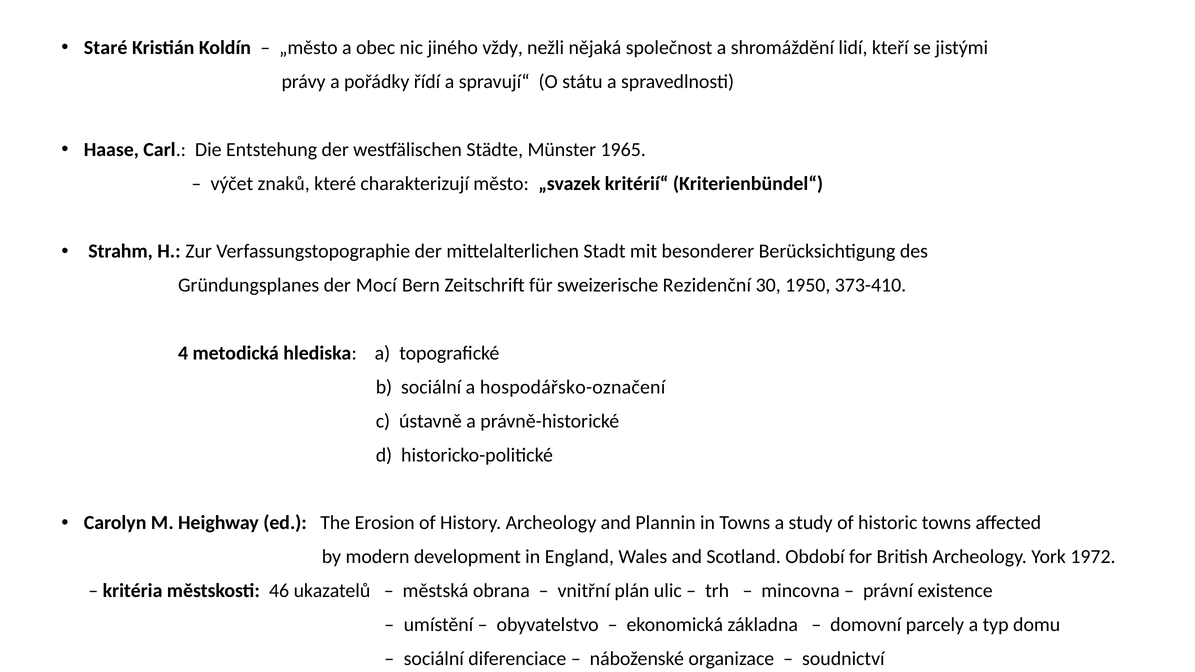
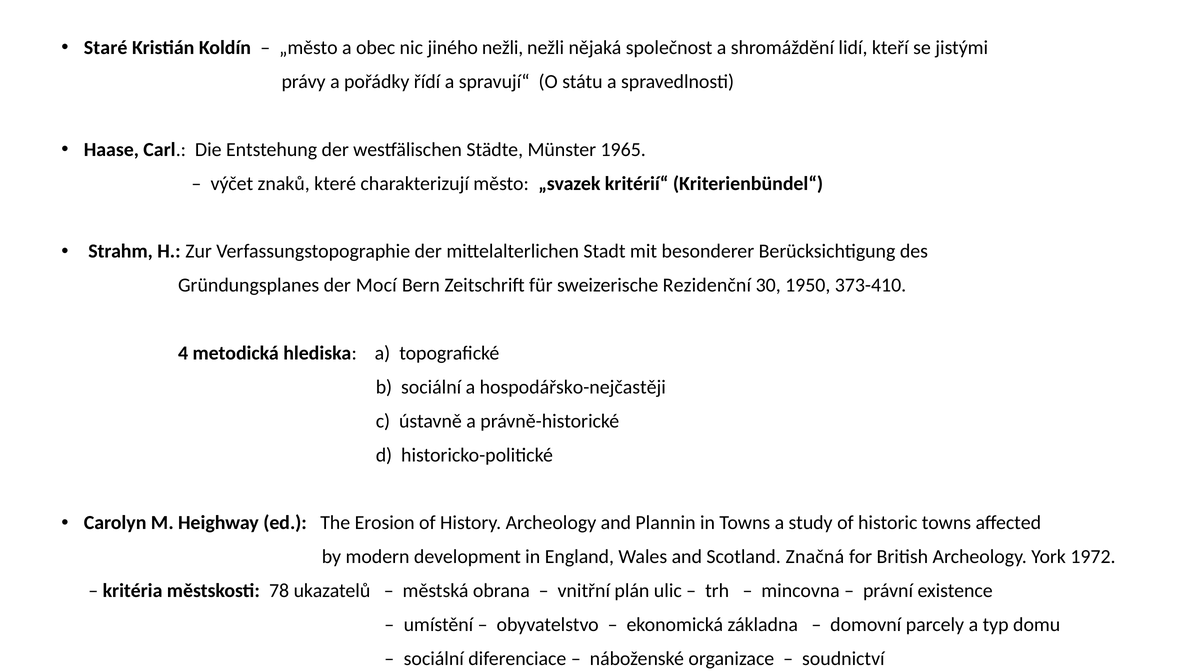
jiného vždy: vždy -> nežli (503, 48)
hospodářsko-označení: hospodářsko-označení -> hospodářsko-nejčastěji (573, 387)
Období: Období -> Značná (815, 557)
46: 46 -> 78 (279, 591)
